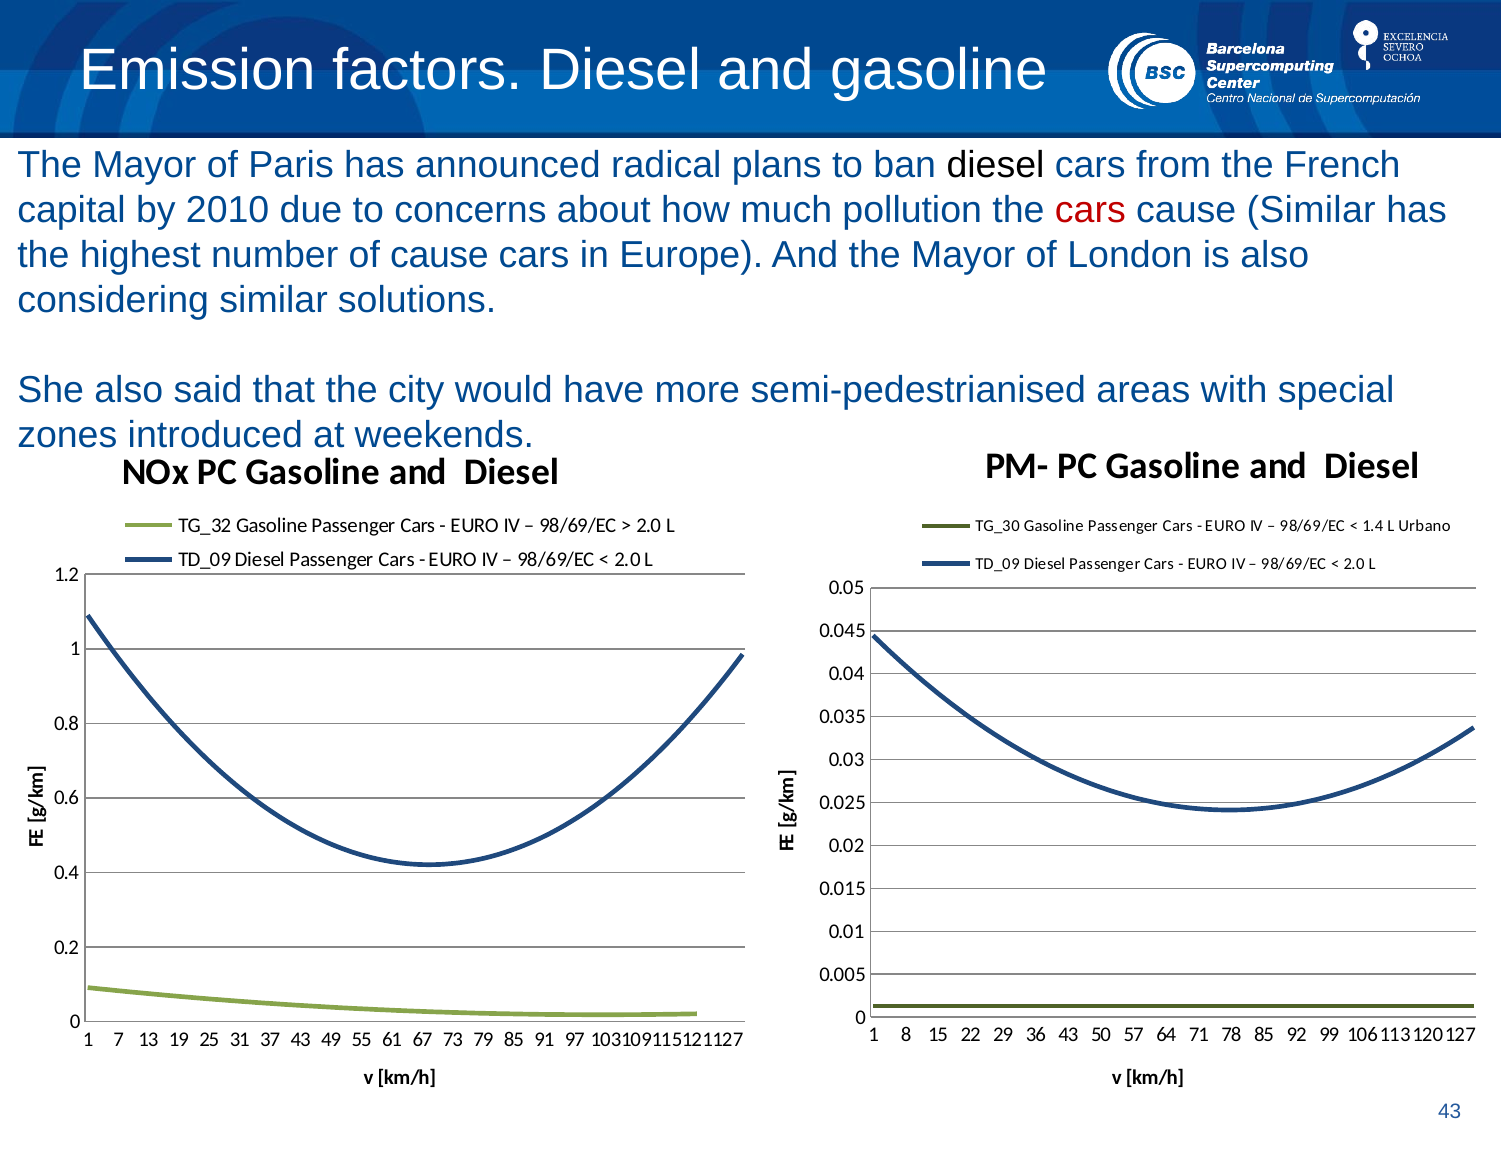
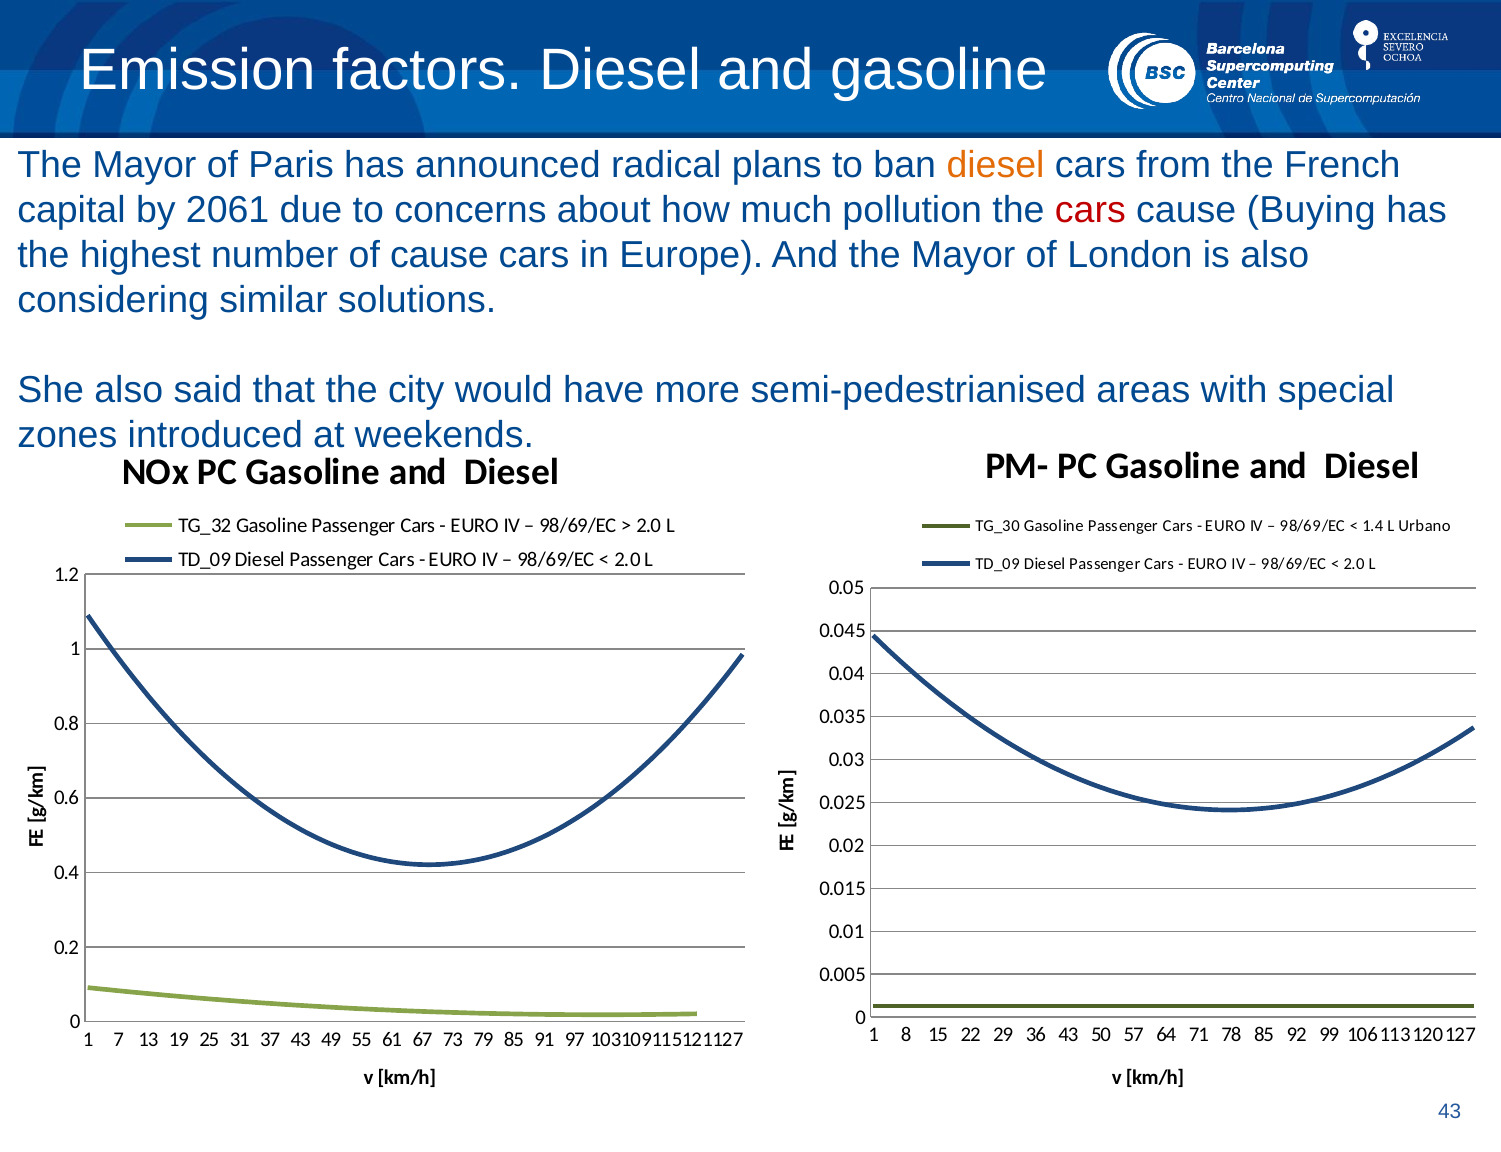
diesel colour: black -> orange (996, 165)
2010: 2010 -> 2061 (228, 210)
cause Similar: Similar -> Buying (1311, 210)
